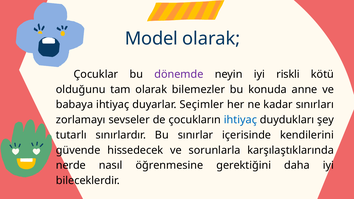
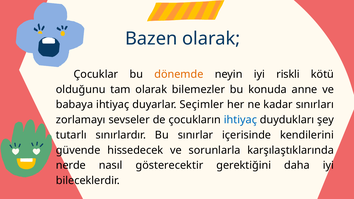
Model: Model -> Bazen (151, 39)
dönemde colour: purple -> orange (179, 74)
öğrenmesine: öğrenmesine -> gösterecektir (169, 165)
